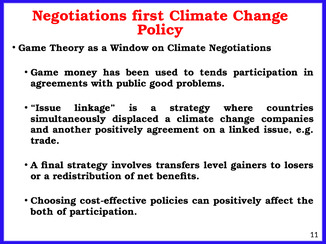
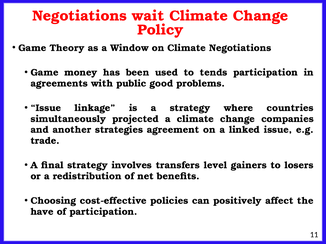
first: first -> wait (148, 16)
displaced: displaced -> projected (136, 119)
another positively: positively -> strategies (119, 130)
both: both -> have (42, 212)
